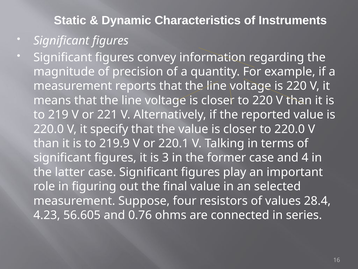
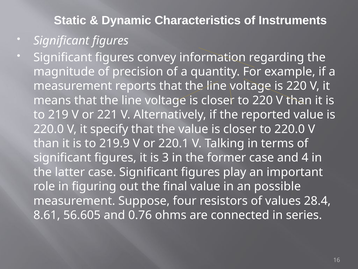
selected: selected -> possible (277, 186)
4.23: 4.23 -> 8.61 (47, 215)
